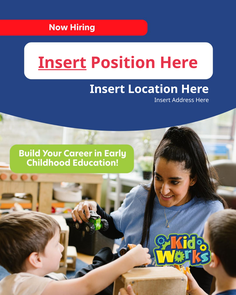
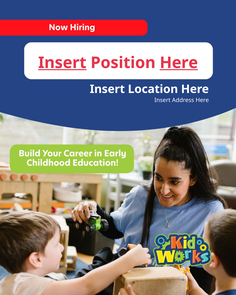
Here underline: none -> present (179, 63)
